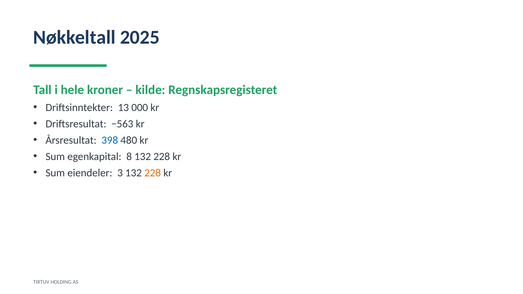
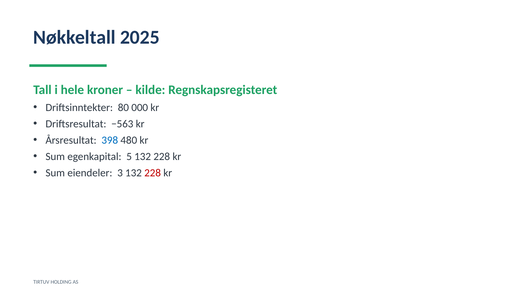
13: 13 -> 80 (123, 108)
8: 8 -> 5 (129, 157)
228 colour: orange -> red (153, 173)
